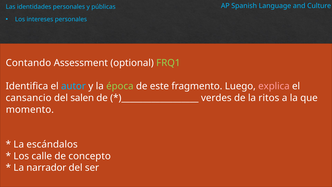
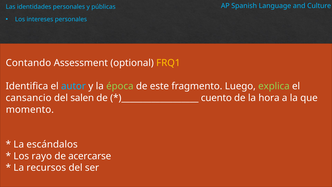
FRQ1 colour: light green -> yellow (168, 63)
explica colour: pink -> light green (274, 86)
verdes: verdes -> cuento (216, 98)
ritos: ritos -> hora (269, 98)
calle: calle -> rayo (42, 156)
concepto: concepto -> acercarse (90, 156)
narrador: narrador -> recursos (46, 168)
